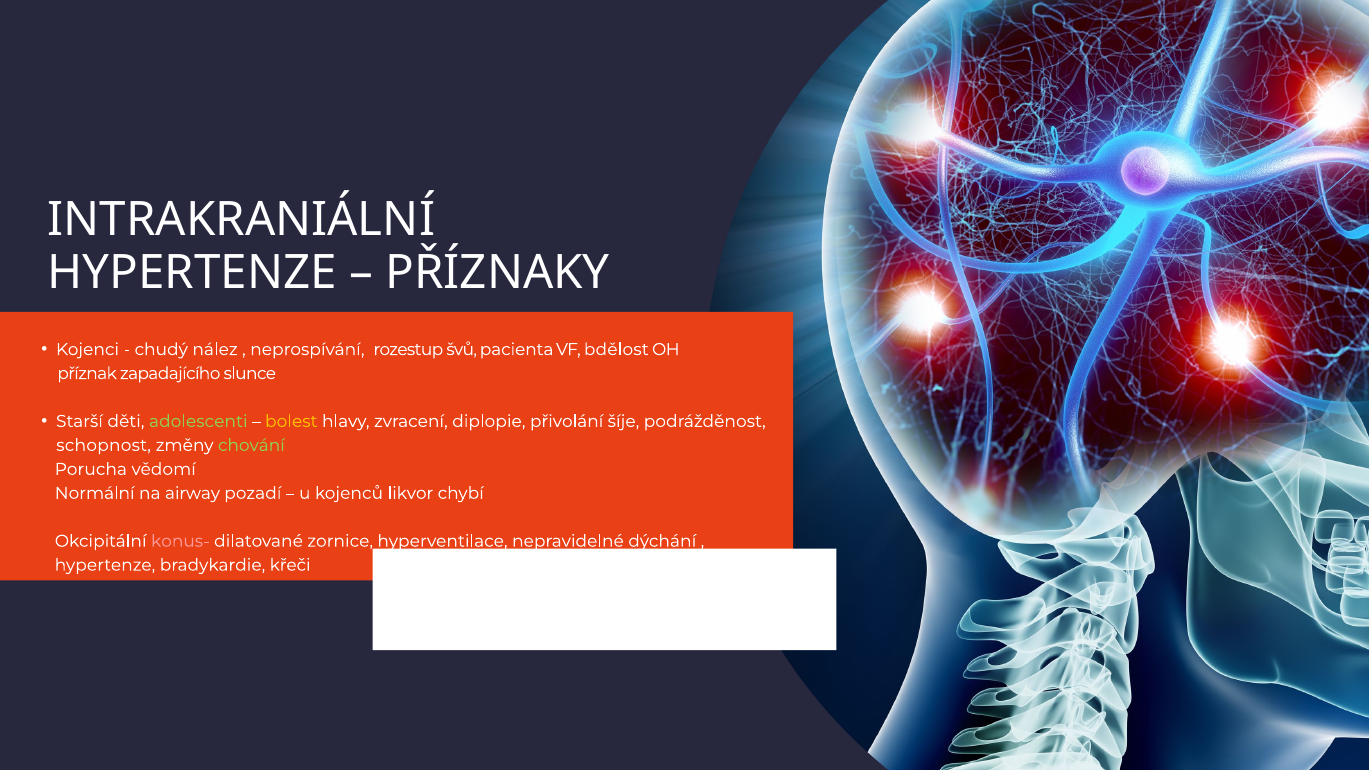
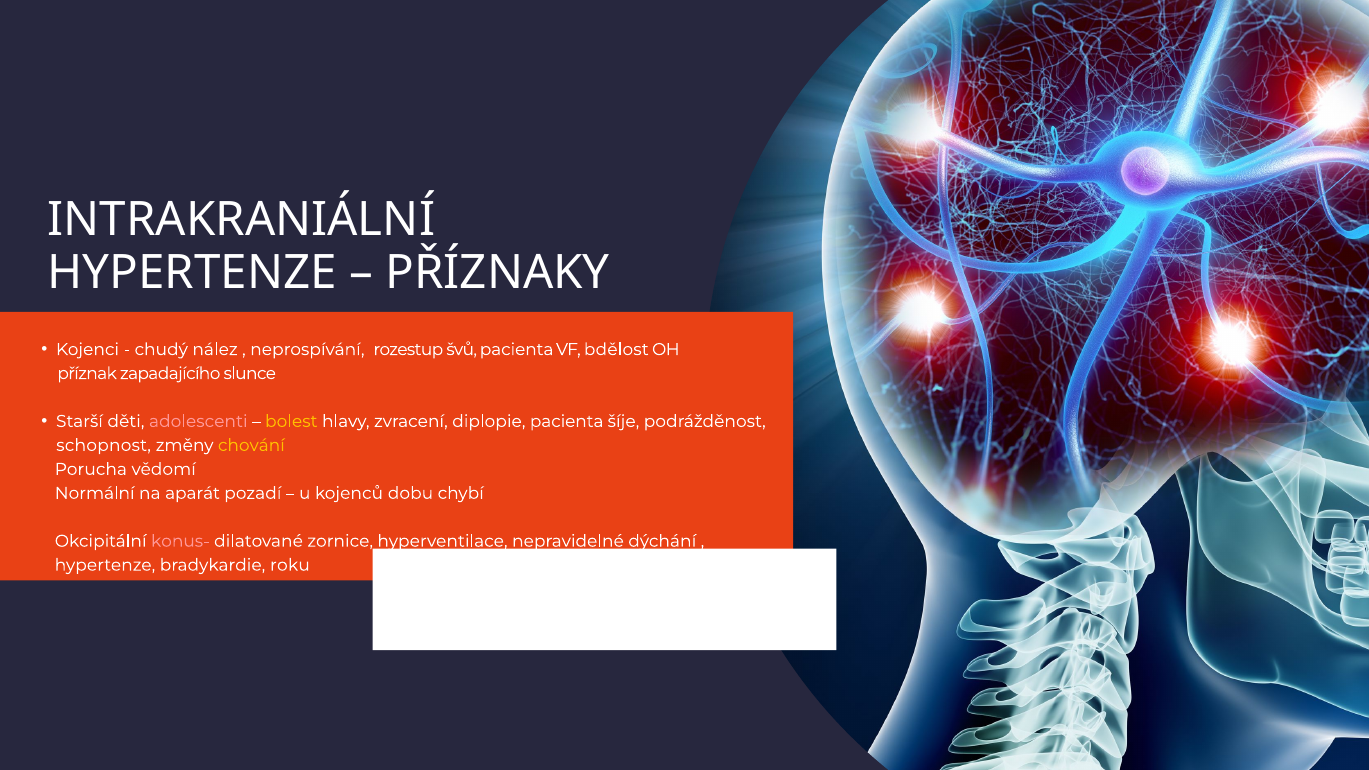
adolescenti colour: light green -> pink (198, 421)
diplopie přivolání: přivolání -> pacienta (567, 421)
chování colour: light green -> yellow (251, 445)
airway: airway -> aparát (192, 493)
likvor: likvor -> dobu (410, 493)
křeči: křeči -> roku (290, 565)
